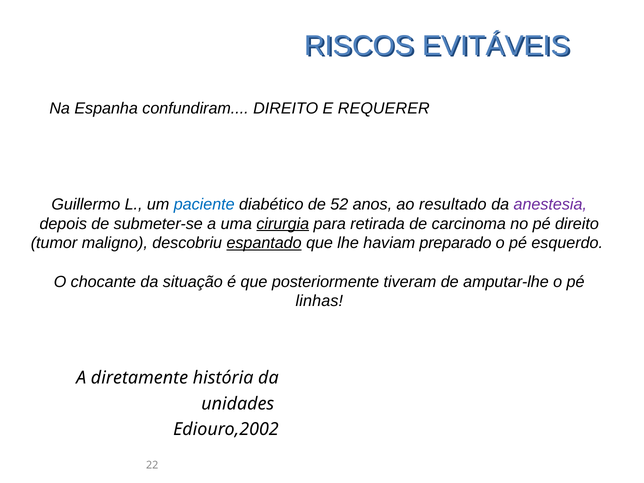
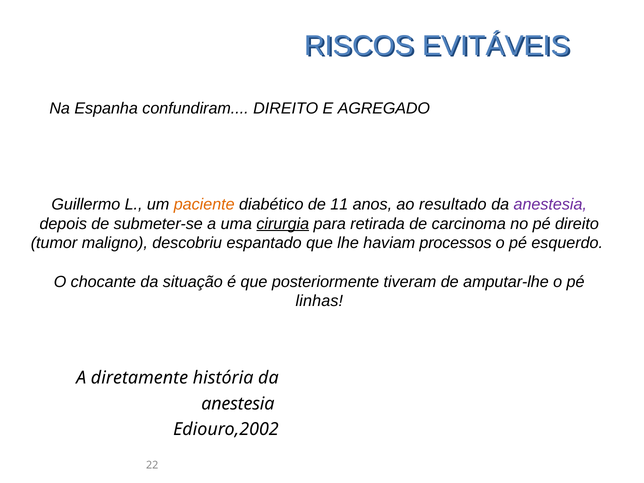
REQUERER: REQUERER -> AGREGADO (384, 108)
paciente colour: blue -> orange (204, 204)
52: 52 -> 11 (339, 204)
espantado underline: present -> none (264, 243)
preparado: preparado -> processos (456, 243)
unidades: unidades -> anestesia (238, 404)
